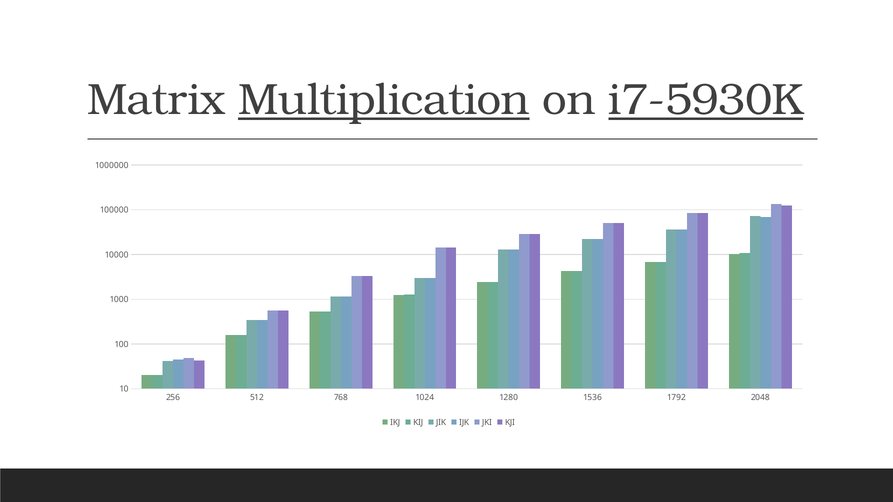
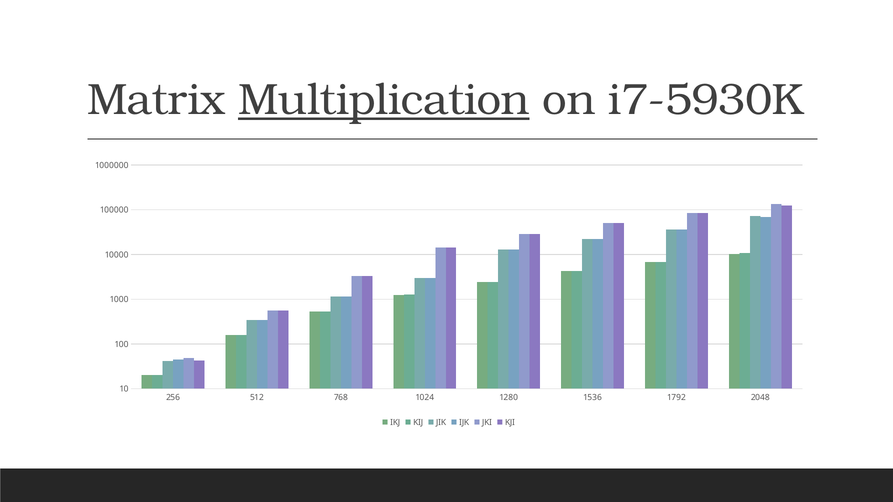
i7-5930K underline: present -> none (706, 100)
